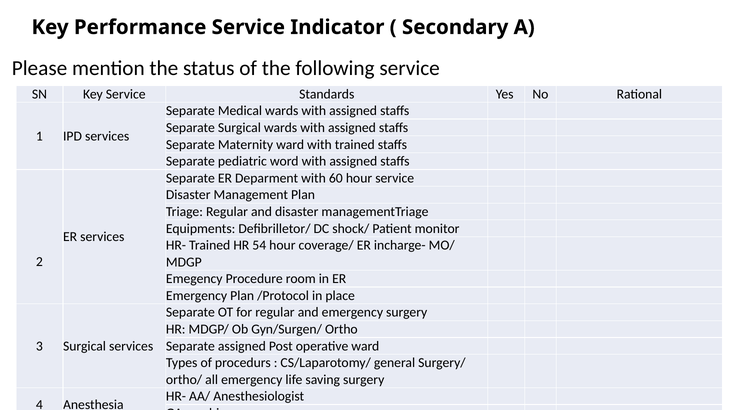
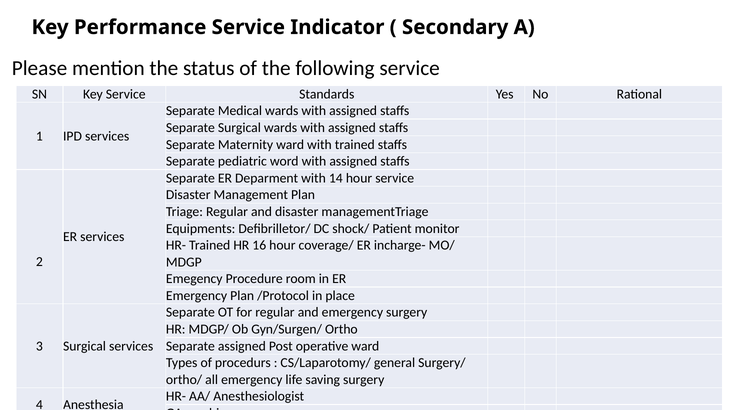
60: 60 -> 14 (336, 178)
54: 54 -> 16 (259, 245)
